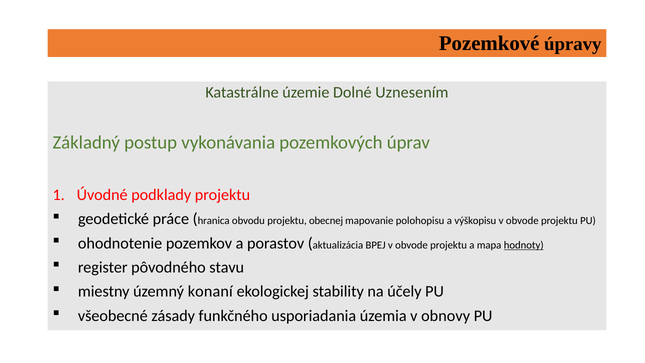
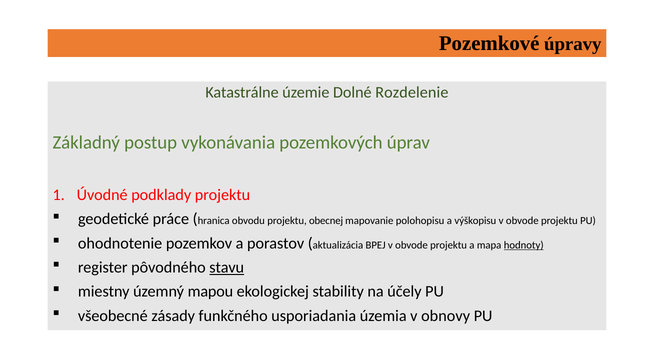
Uznesením: Uznesením -> Rozdelenie (412, 93)
stavu underline: none -> present (227, 267)
konaní: konaní -> mapou (210, 291)
